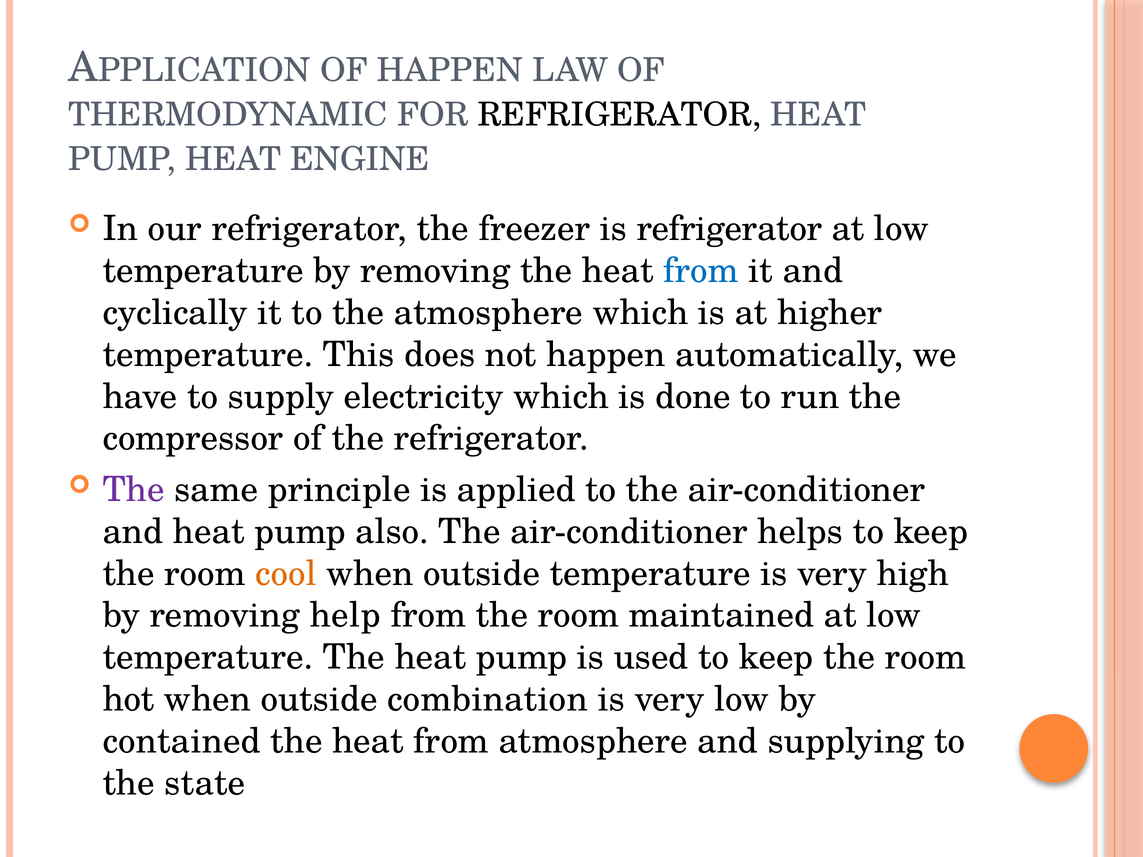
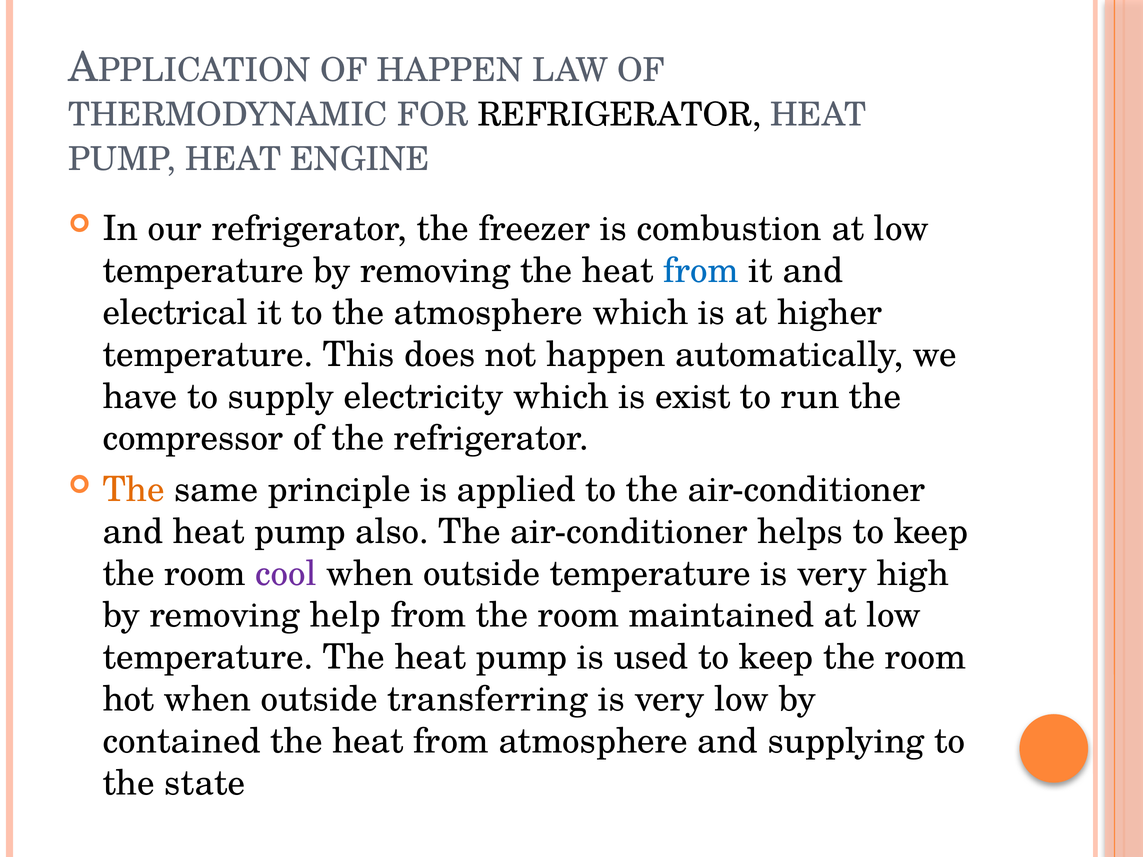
is refrigerator: refrigerator -> combustion (729, 229)
cyclically: cyclically -> electrical (175, 313)
done: done -> exist (693, 397)
The colour: purple -> orange (134, 490)
cool colour: orange -> purple (286, 574)
combination: combination -> transferring (488, 699)
